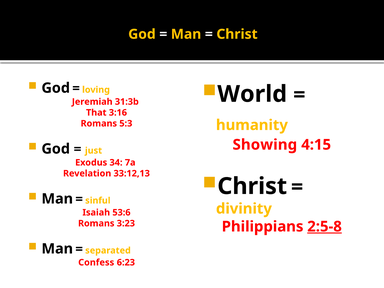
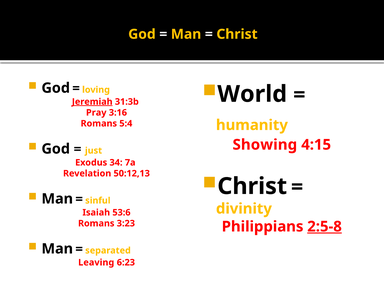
Jeremiah underline: none -> present (92, 102)
That: That -> Pray (96, 113)
5:3: 5:3 -> 5:4 (126, 123)
33:12,13: 33:12,13 -> 50:12,13 (132, 173)
Confess: Confess -> Leaving (96, 262)
